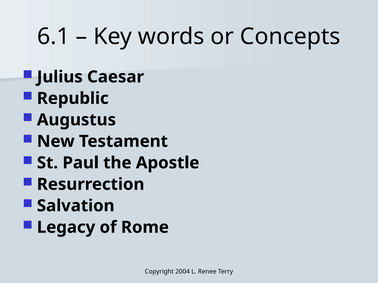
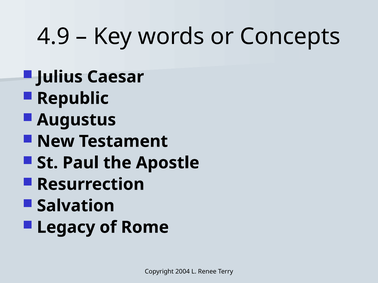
6.1: 6.1 -> 4.9 (53, 37)
